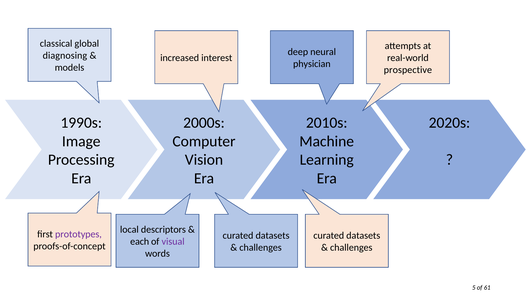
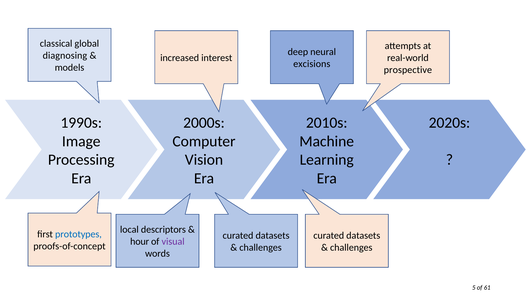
physician: physician -> excisions (312, 64)
prototypes colour: purple -> blue (78, 234)
each: each -> hour (140, 241)
